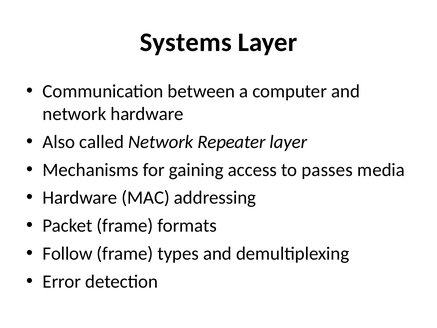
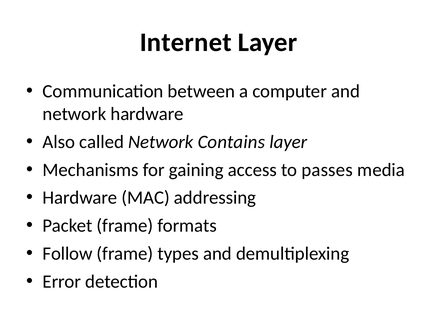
Systems: Systems -> Internet (186, 42)
Repeater: Repeater -> Contains (231, 142)
